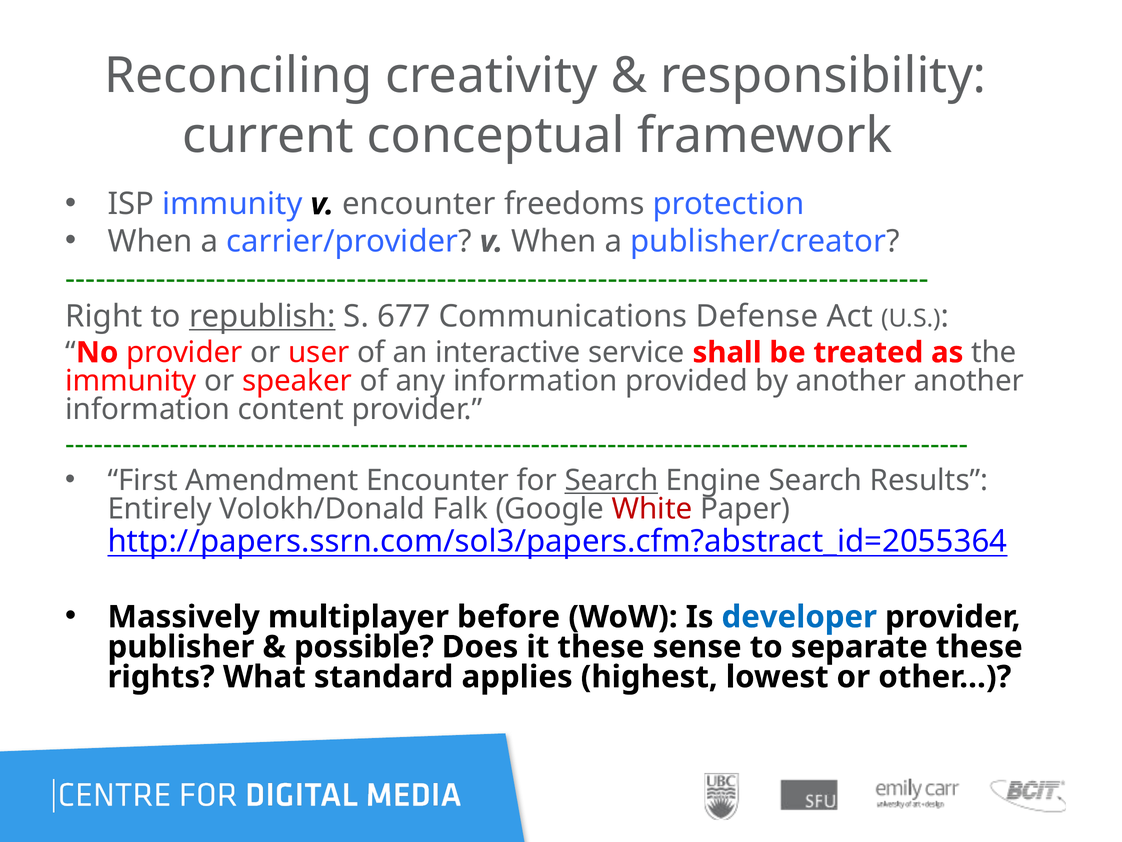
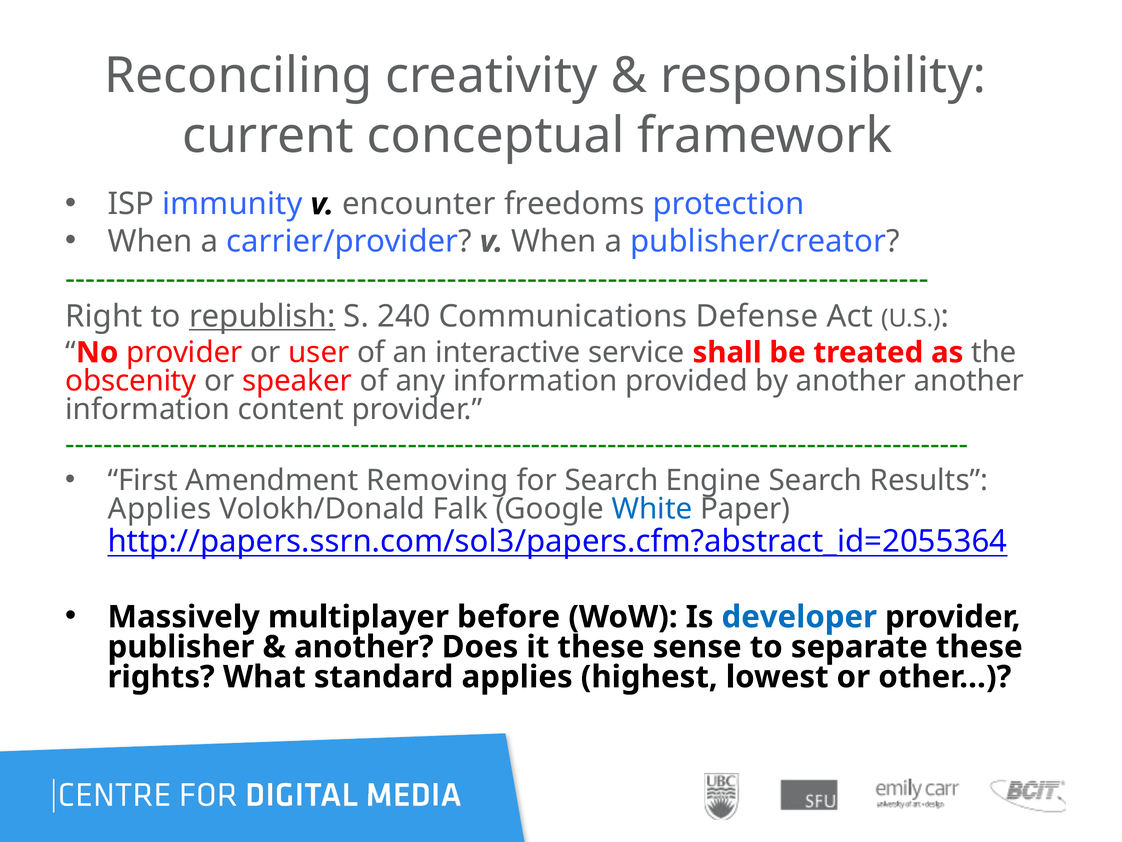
677: 677 -> 240 (404, 316)
immunity: immunity -> obscenity (131, 381)
Amendment Encounter: Encounter -> Removing (437, 480)
Search underline: present -> none (612, 480)
Entirely: Entirely -> Applies (160, 509)
White colour: red -> blue (652, 509)
possible: possible -> another (364, 647)
